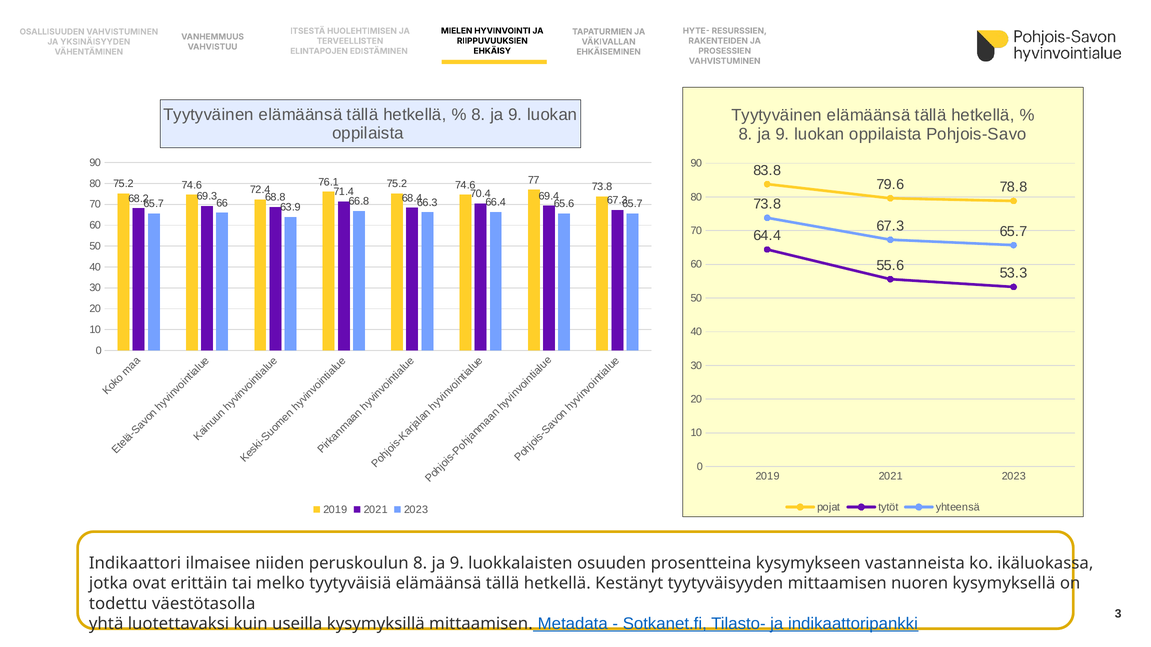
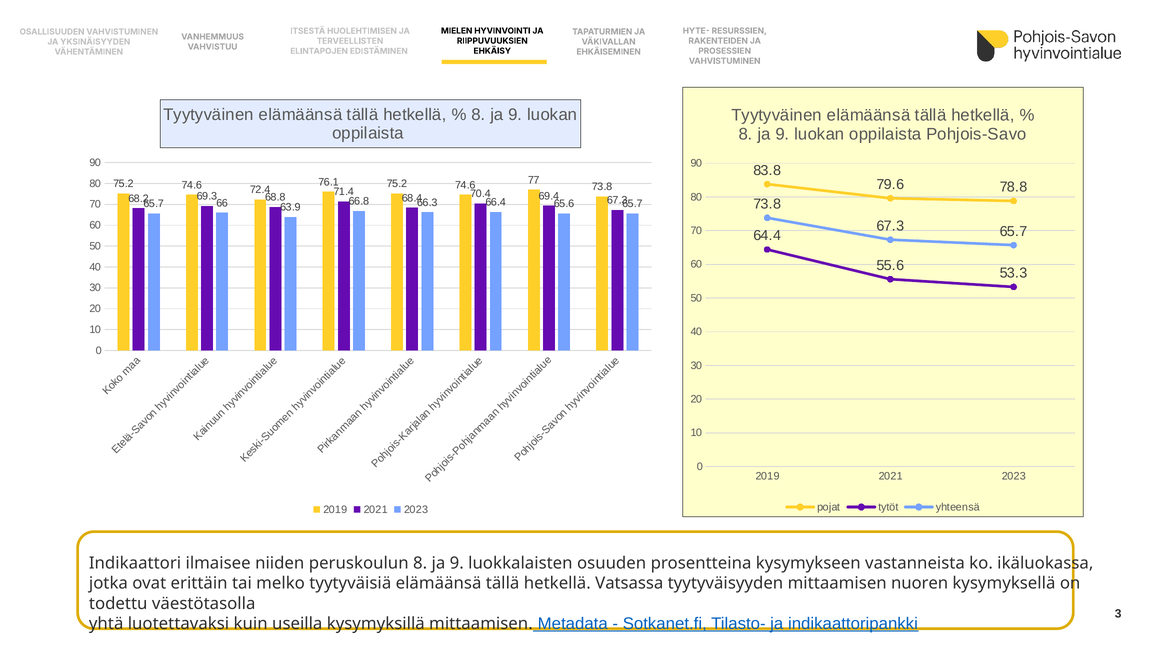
Kestänyt: Kestänyt -> Vatsassa (629, 584)
